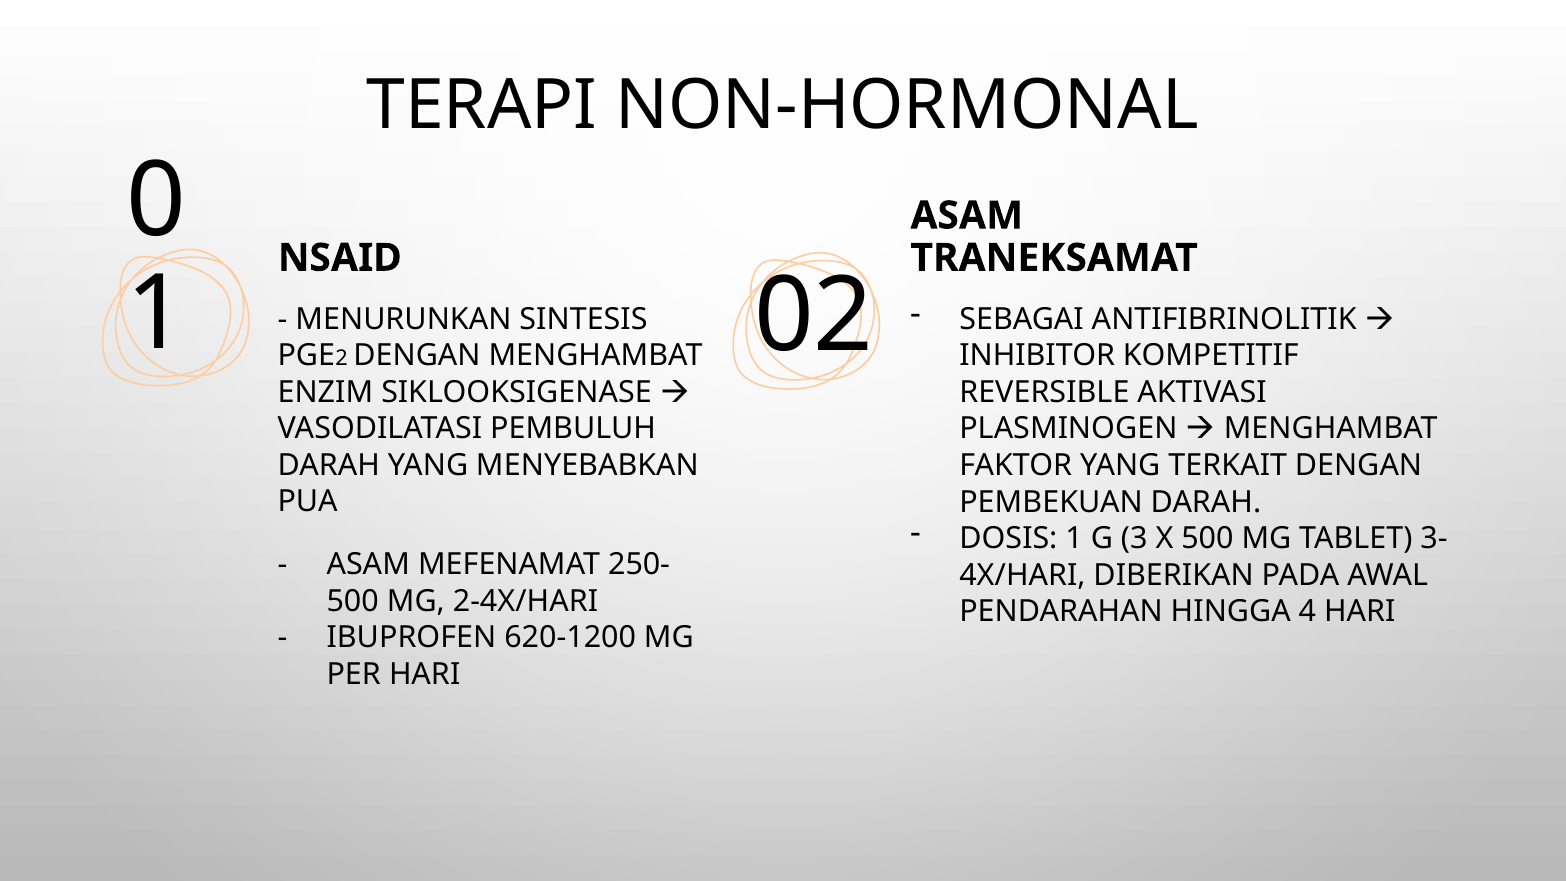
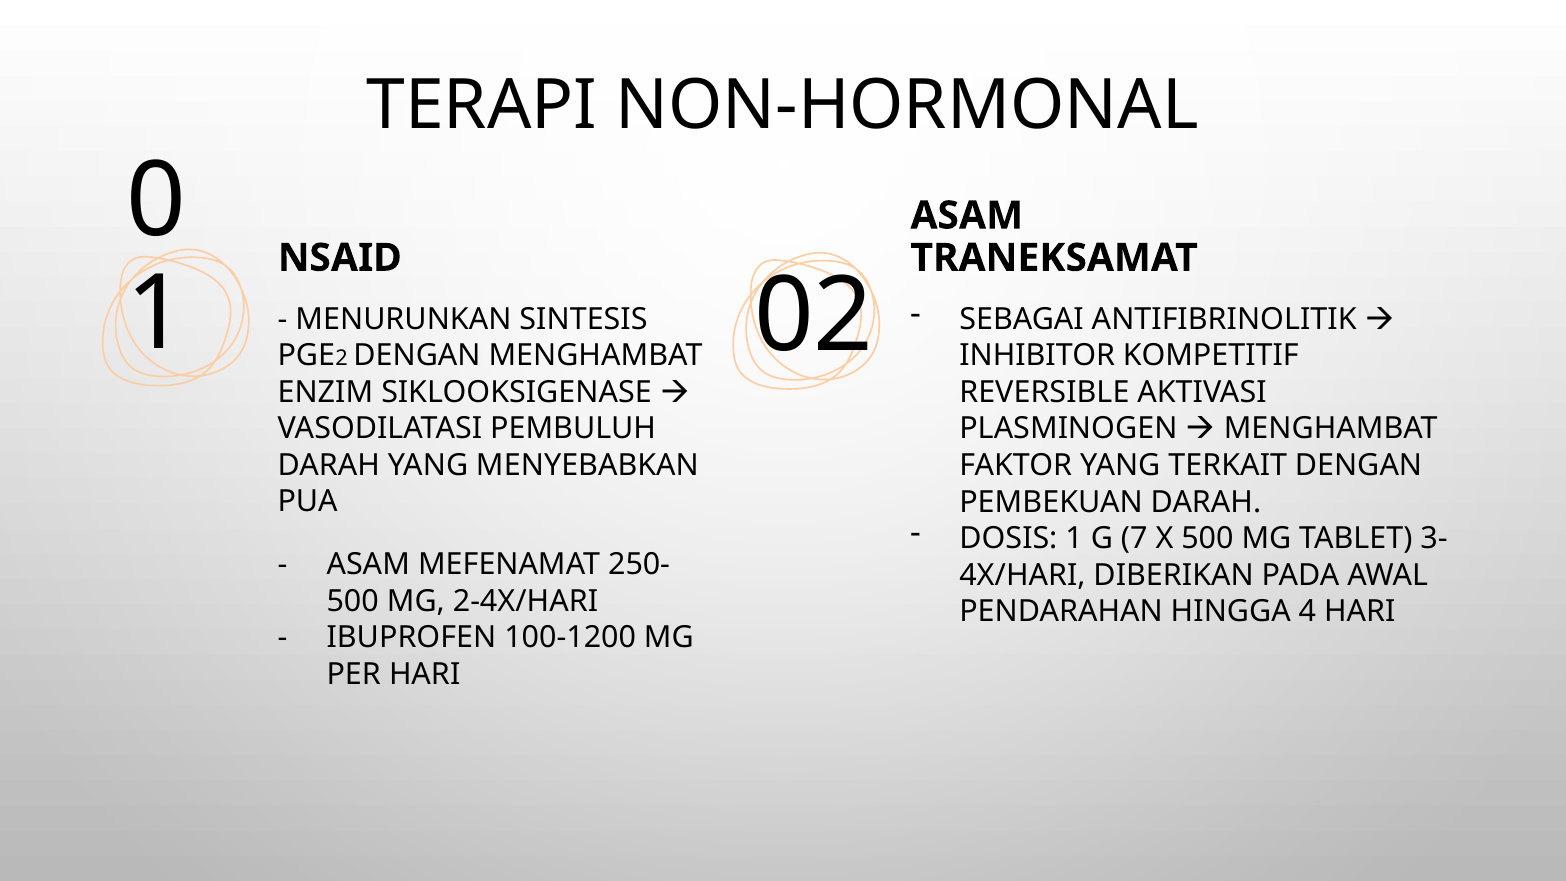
3: 3 -> 7 (1134, 538)
620-1200: 620-1200 -> 100-1200 (570, 638)
